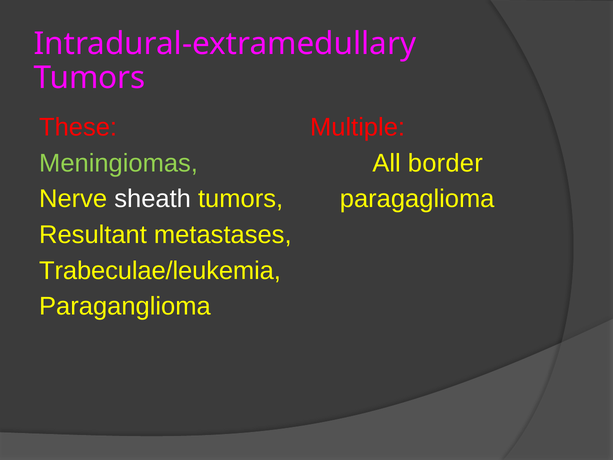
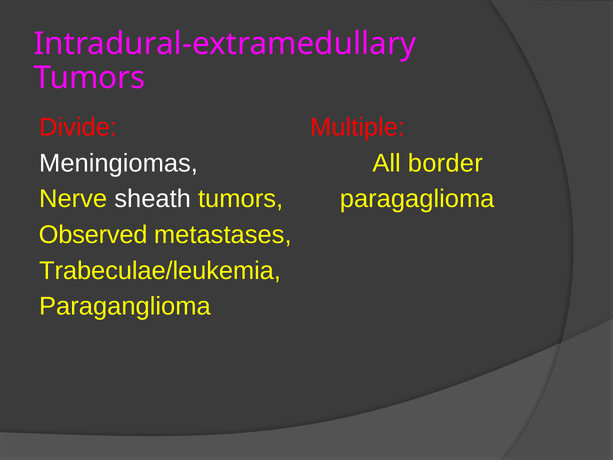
These: These -> Divide (78, 127)
Meningiomas colour: light green -> white (119, 163)
Resultant: Resultant -> Observed (93, 235)
